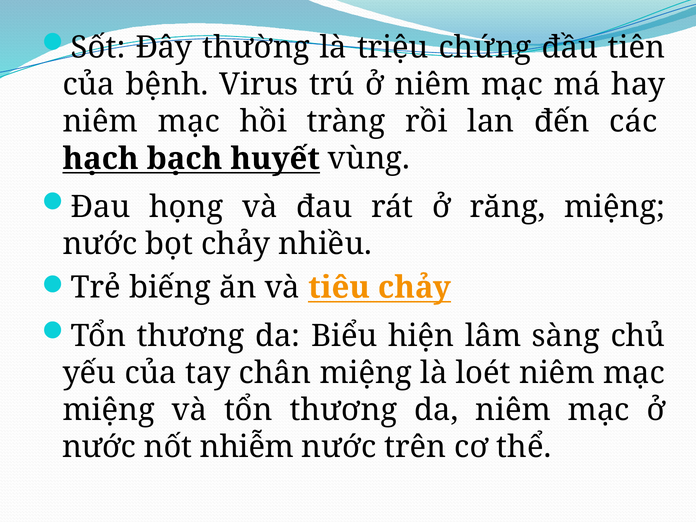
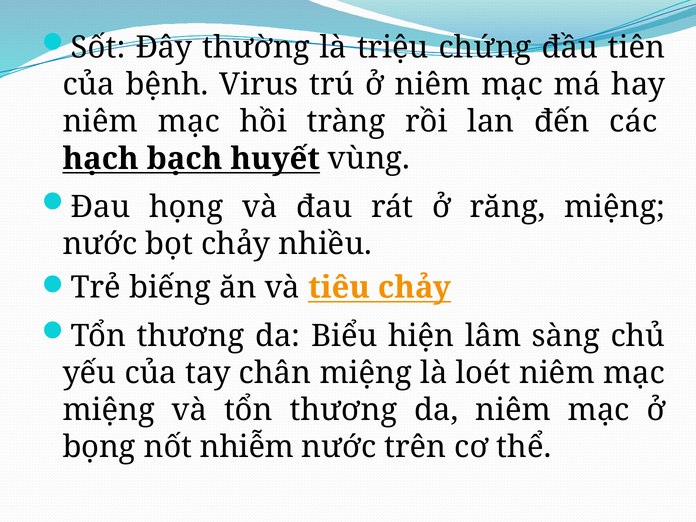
nước: nước -> bọng (99, 447)
